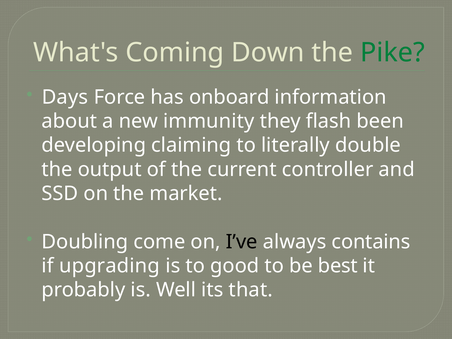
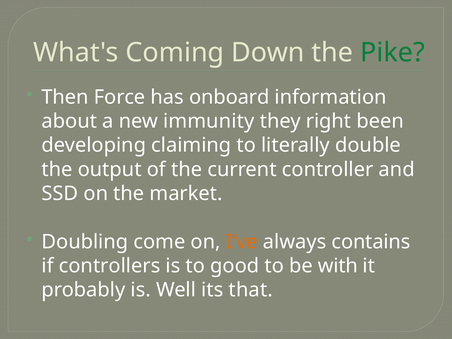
Days: Days -> Then (65, 97)
flash: flash -> right (329, 121)
I’ve colour: black -> orange (242, 242)
upgrading: upgrading -> controllers (110, 266)
best: best -> with (338, 266)
